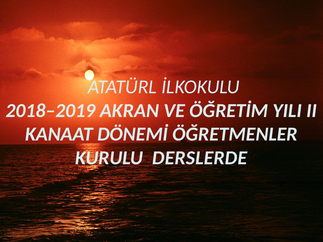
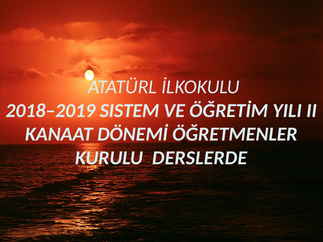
AKRAN: AKRAN -> SISTEM (130, 111)
